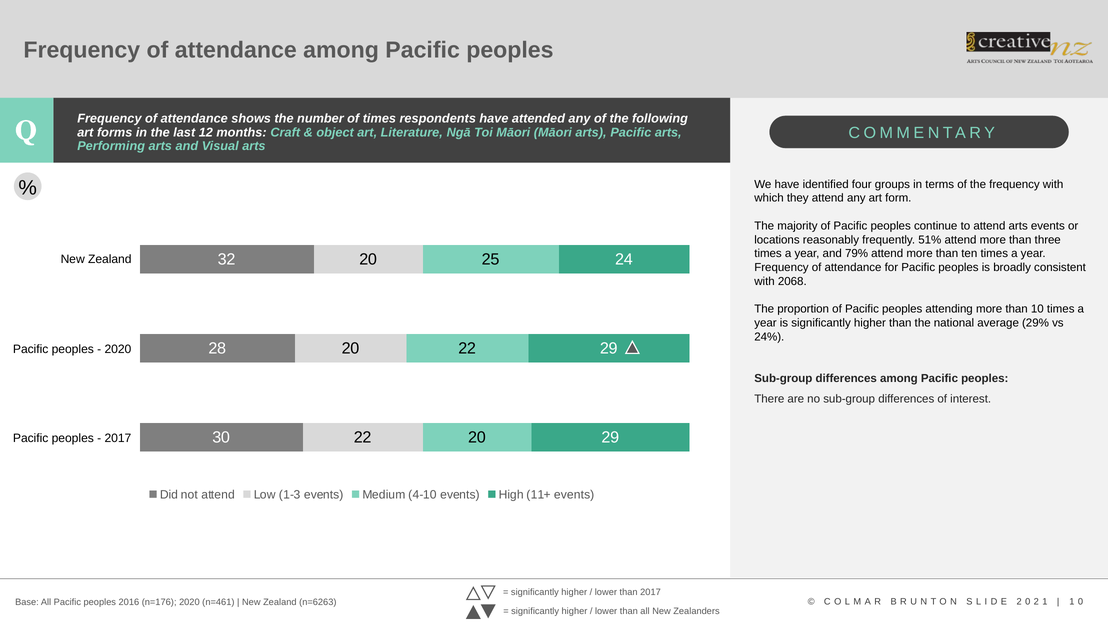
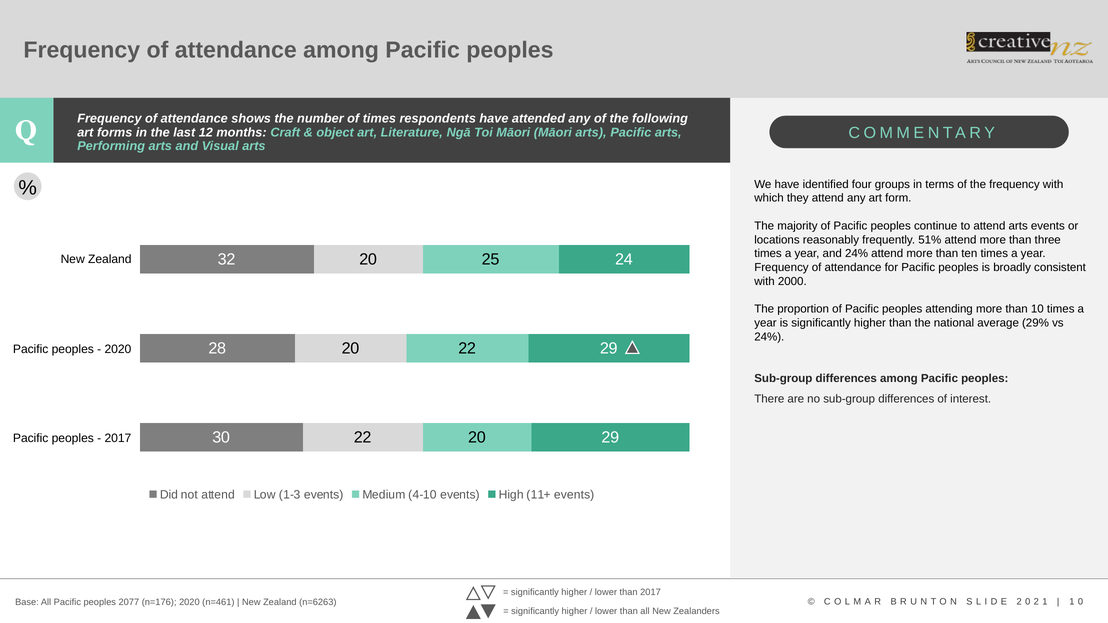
and 79%: 79% -> 24% (857, 254)
2068: 2068 -> 2000 (792, 281)
2016: 2016 -> 2077 (129, 602)
